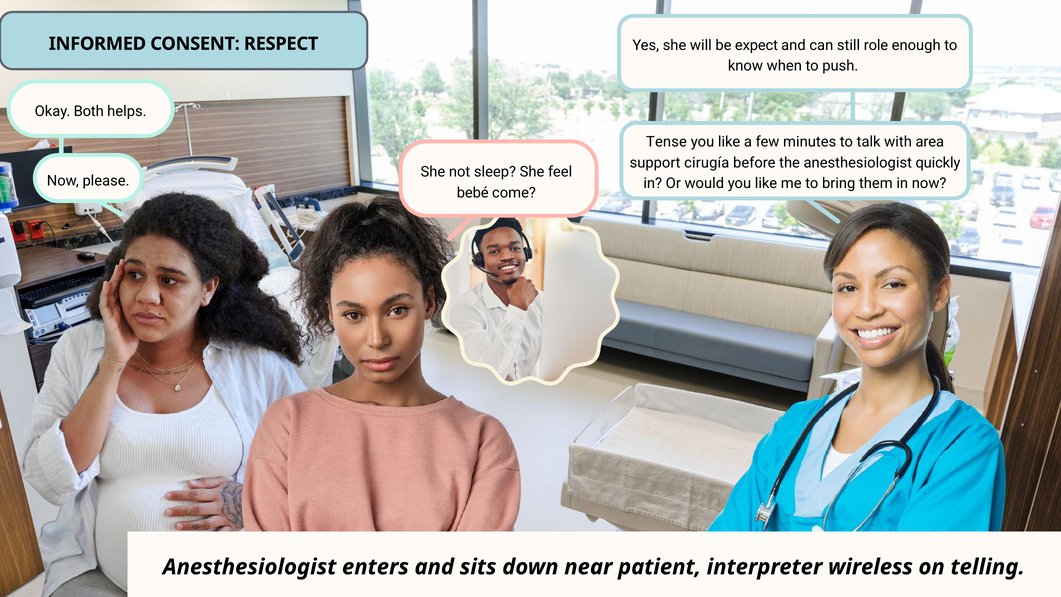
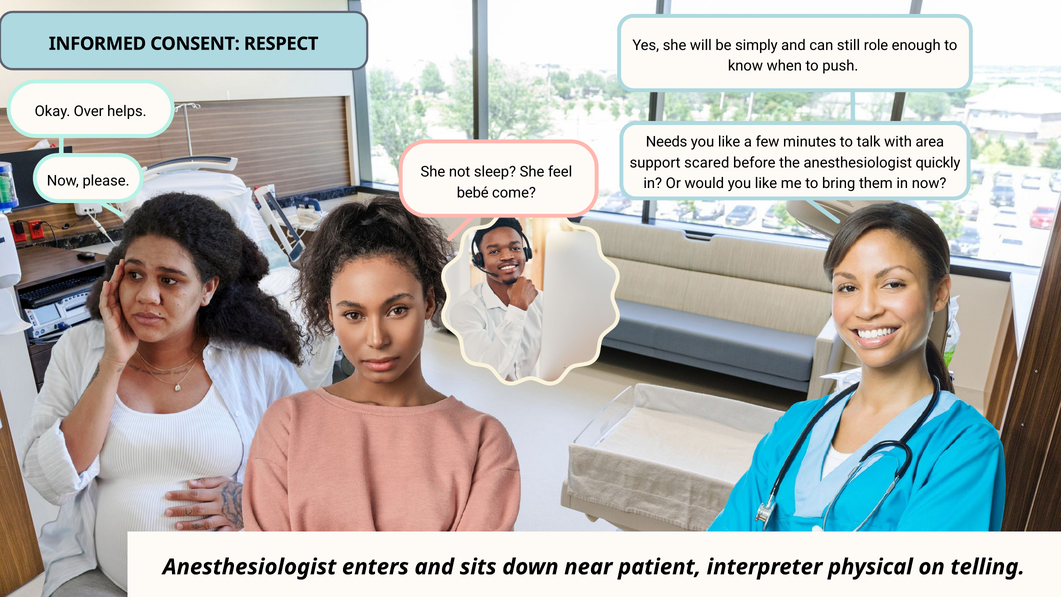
expect: expect -> simply (756, 45)
Both: Both -> Over (89, 111)
Tense: Tense -> Needs (667, 142)
cirugía: cirugía -> scared (707, 163)
wireless: wireless -> physical (870, 567)
